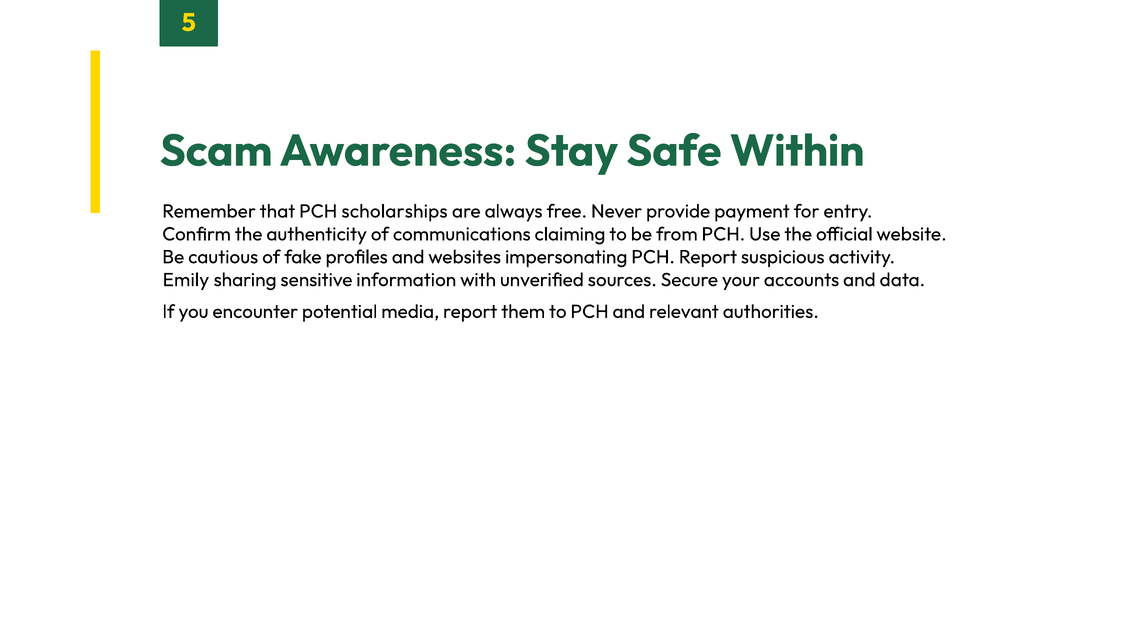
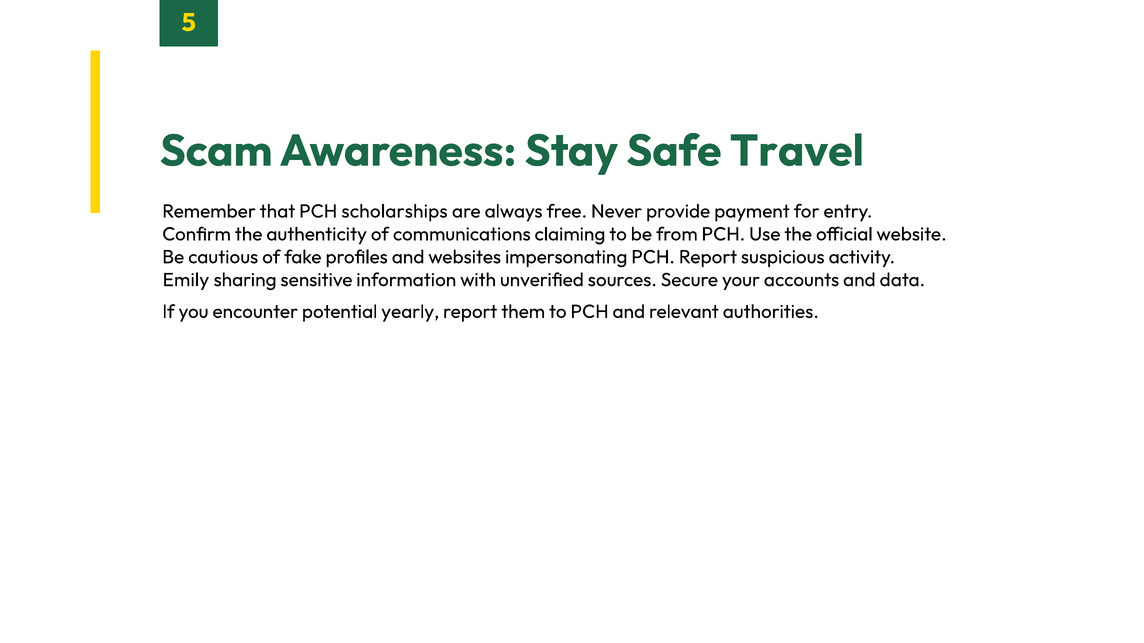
Within: Within -> Travel (797, 151)
media: media -> yearly (410, 312)
